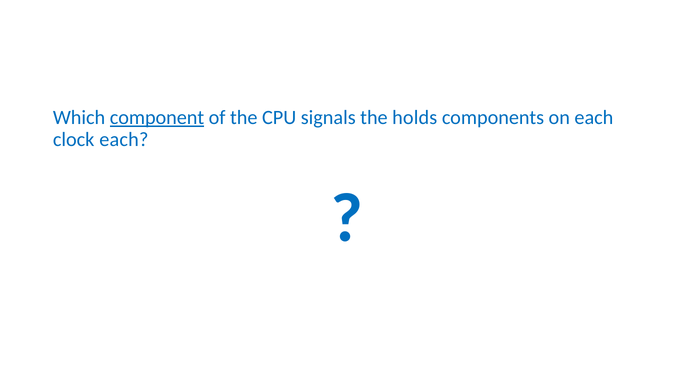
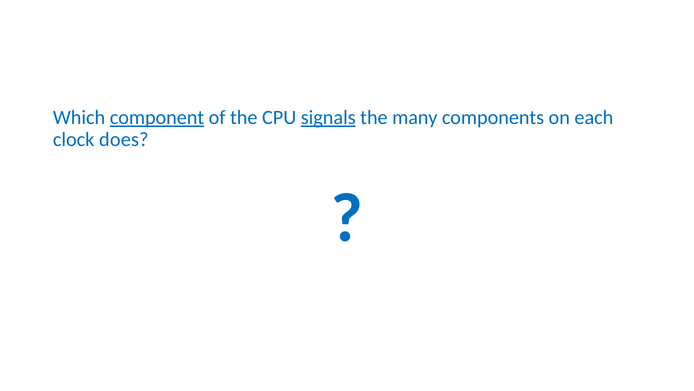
signals underline: none -> present (328, 117)
holds: holds -> many (415, 117)
clock each: each -> does (124, 139)
